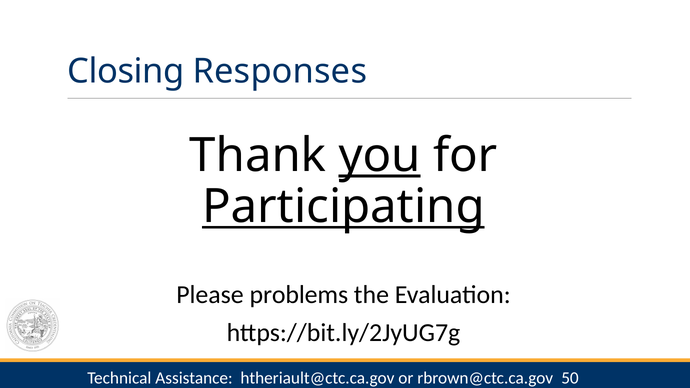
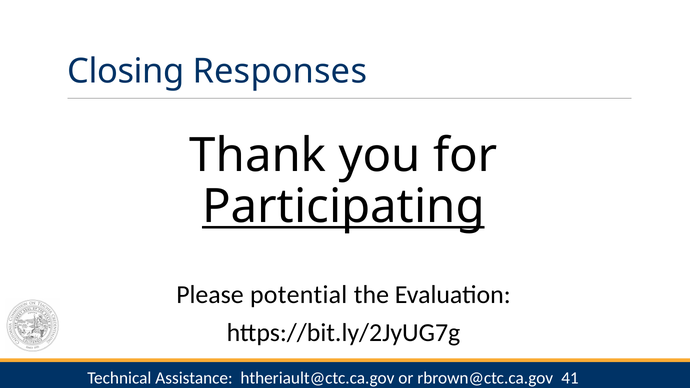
you underline: present -> none (380, 156)
problems: problems -> potential (299, 295)
50: 50 -> 41 (570, 378)
